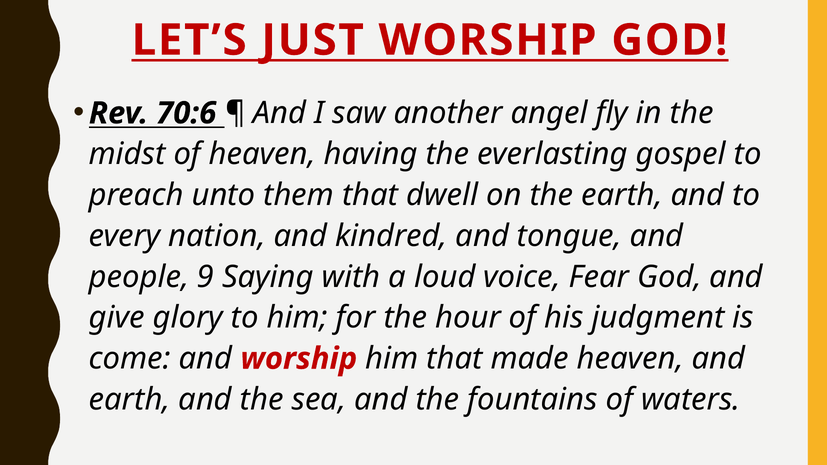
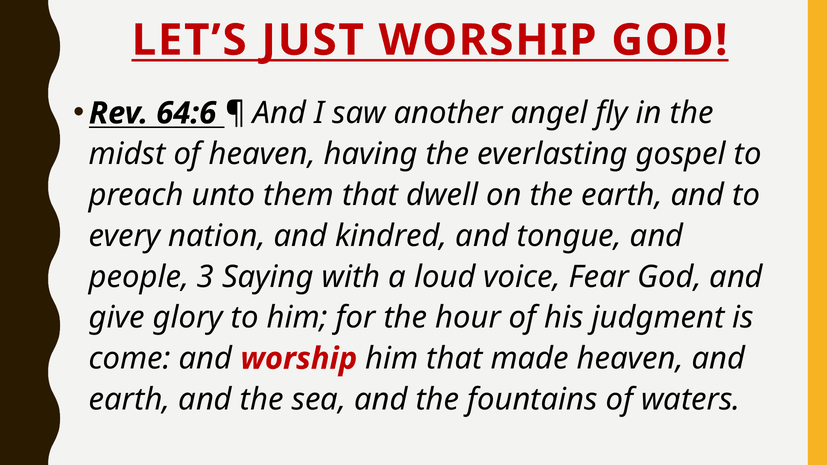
70:6: 70:6 -> 64:6 (186, 113)
9: 9 -> 3 (206, 277)
